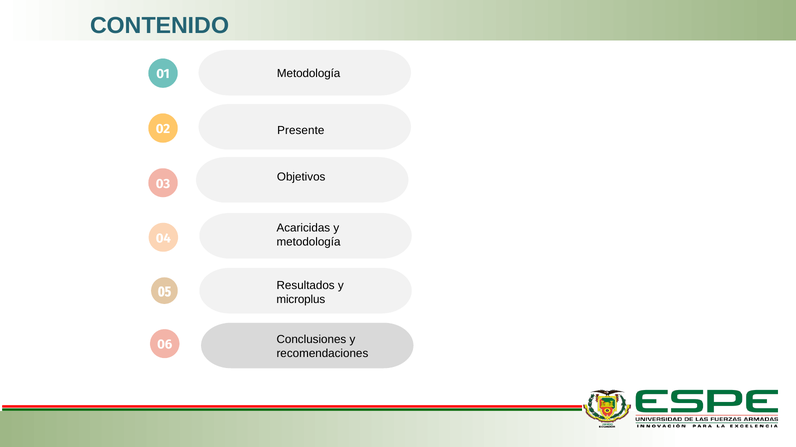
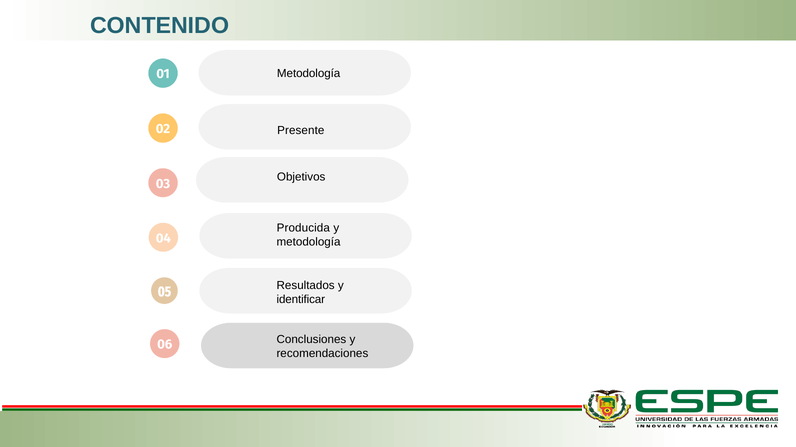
Acaricidas: Acaricidas -> Producida (303, 228)
microplus: microplus -> identificar (301, 300)
